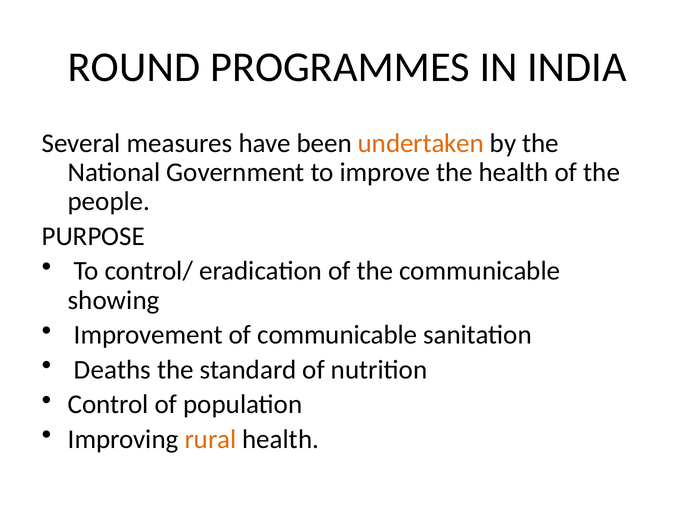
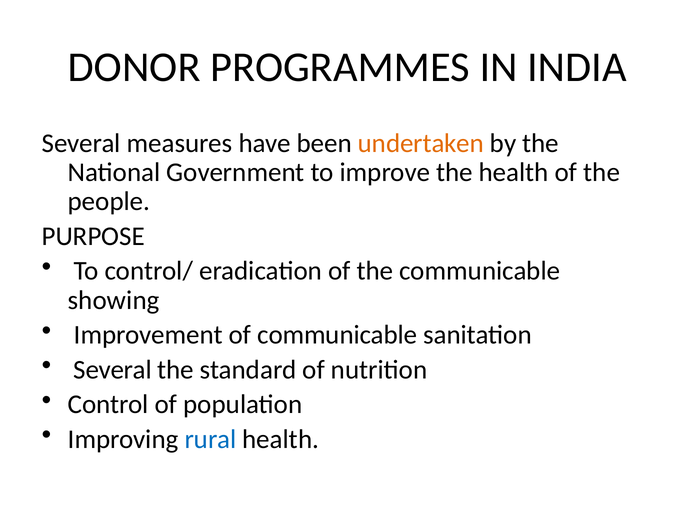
ROUND: ROUND -> DONOR (134, 67)
Deaths: Deaths -> Several (113, 370)
rural colour: orange -> blue (210, 439)
